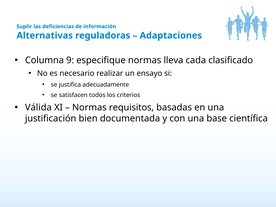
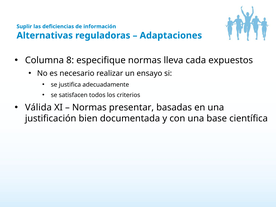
Columna 9: 9 -> 8 (70, 60)
clasificado: clasificado -> expuestos (231, 60)
requisitos: requisitos -> presentar (131, 108)
